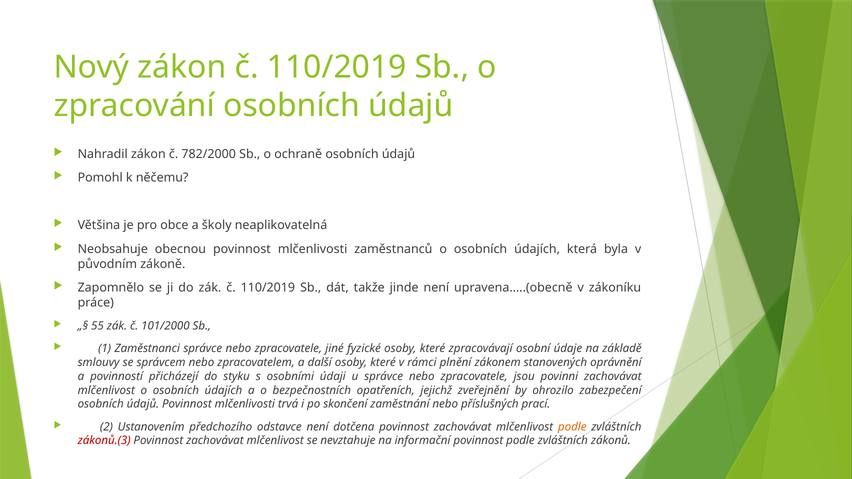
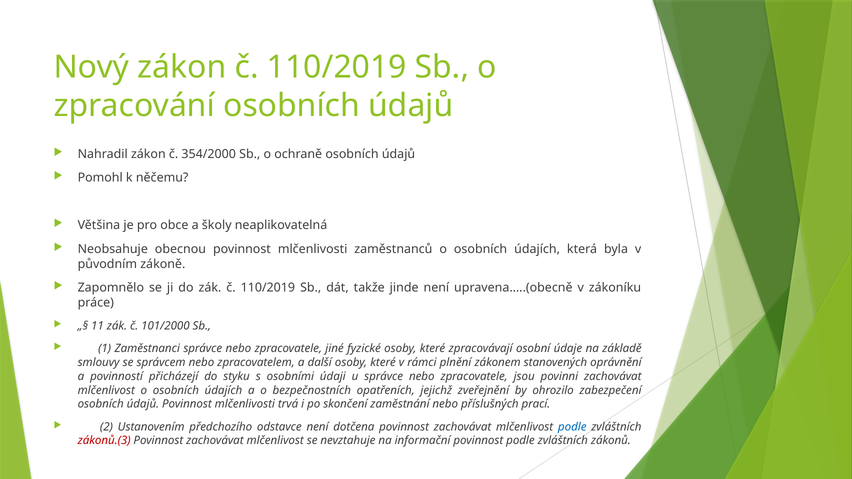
782/2000: 782/2000 -> 354/2000 (209, 154)
55: 55 -> 11 (97, 326)
podle colour: orange -> blue (572, 427)
